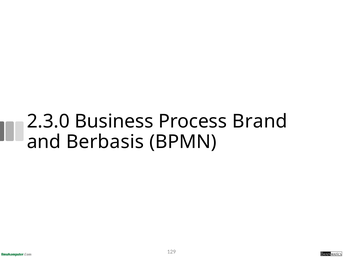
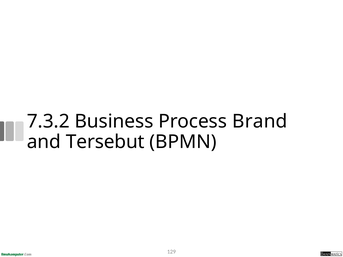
2.3.0: 2.3.0 -> 7.3.2 (48, 121)
Berbasis: Berbasis -> Tersebut (105, 142)
